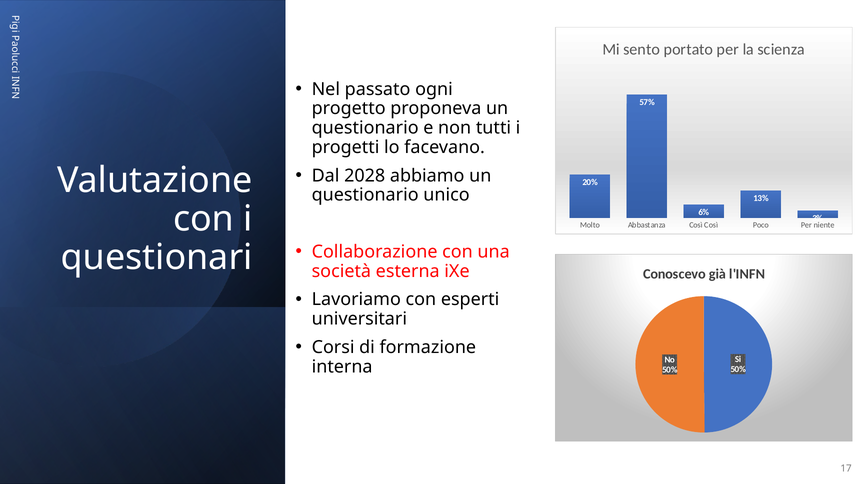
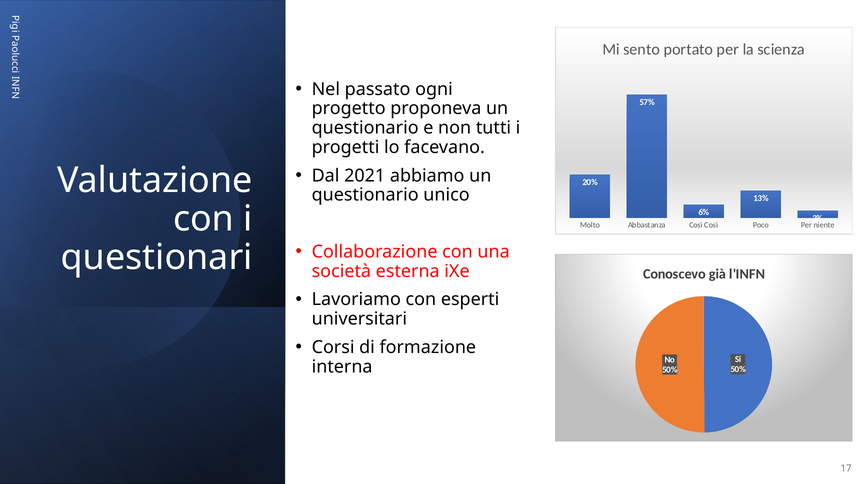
2028: 2028 -> 2021 (365, 176)
